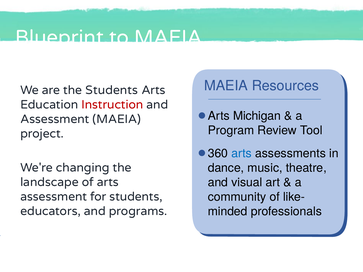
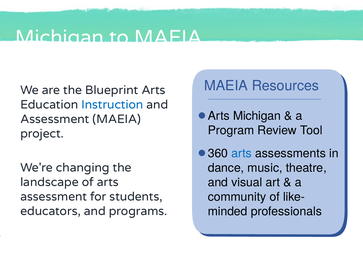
Blueprint: Blueprint -> Michigan (59, 37)
the Students: Students -> Blueprint (112, 90)
Instruction colour: red -> blue (112, 105)
